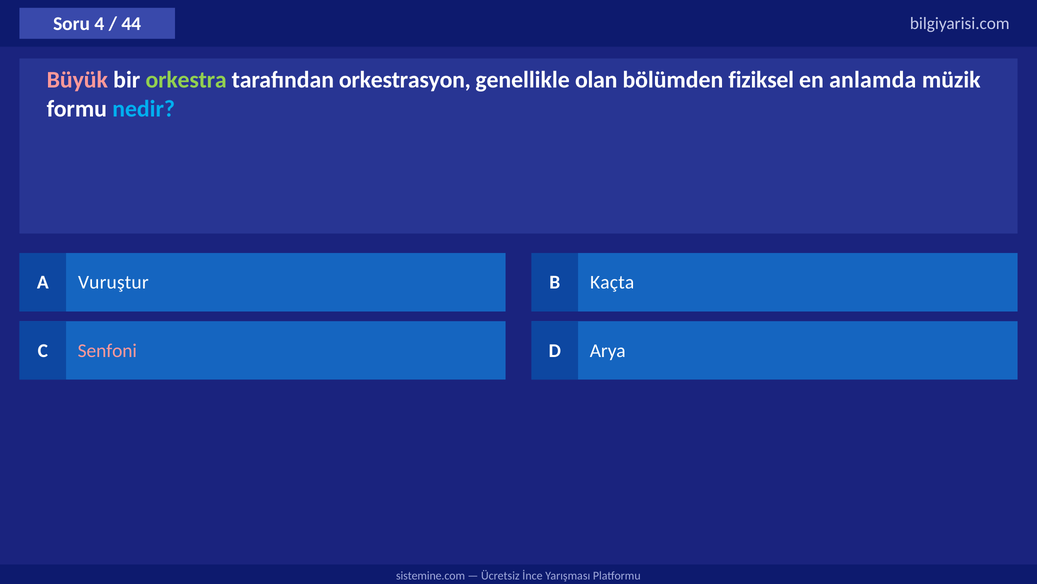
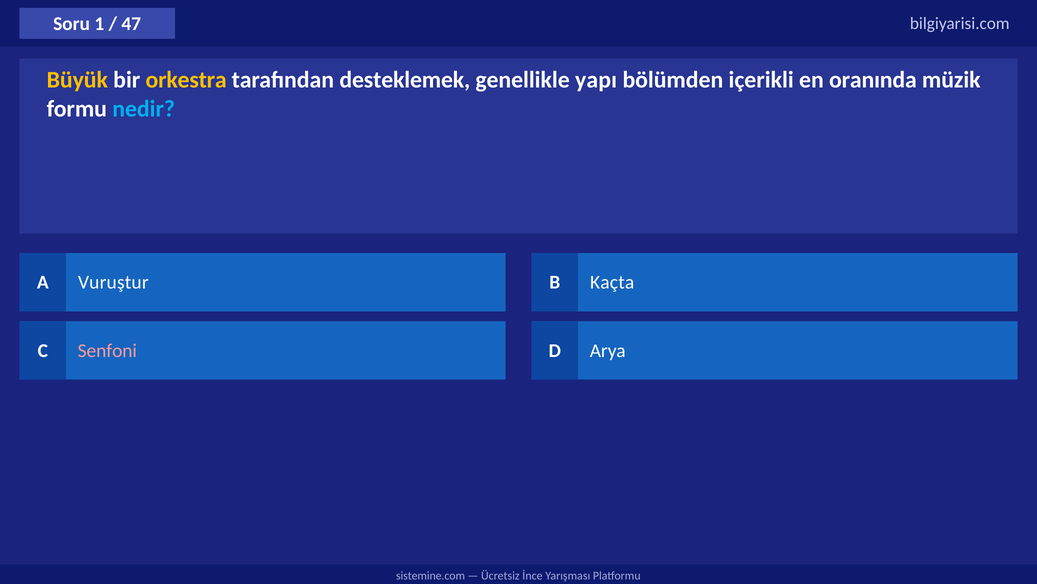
4: 4 -> 1 (99, 24)
44: 44 -> 47 (131, 24)
Büyük colour: pink -> yellow (77, 80)
orkestra colour: light green -> yellow (186, 80)
orkestrasyon: orkestrasyon -> desteklemek (405, 80)
olan: olan -> yapı (596, 80)
fiziksel: fiziksel -> içerikli (761, 80)
anlamda: anlamda -> oranında (873, 80)
